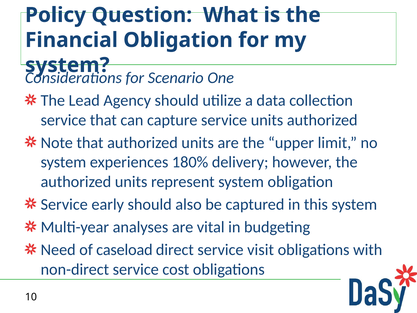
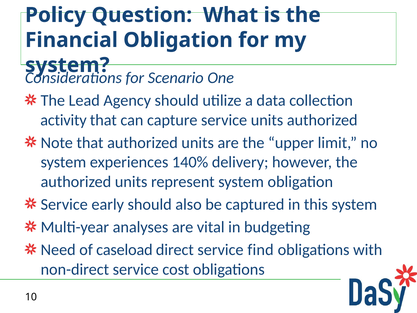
service: service -> activity (63, 120)
180%: 180% -> 140% (190, 162)
visit: visit -> find (261, 250)
